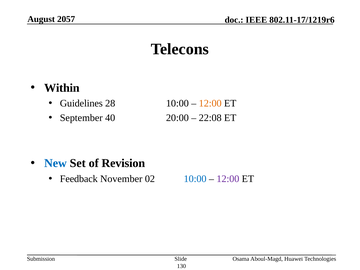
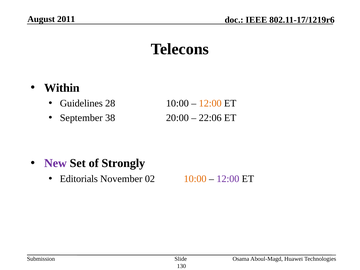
2057: 2057 -> 2011 (66, 19)
40: 40 -> 38 (110, 118)
22:08: 22:08 -> 22:06 (210, 118)
New colour: blue -> purple (55, 163)
Revision: Revision -> Strongly (123, 163)
Feedback: Feedback -> Editorials (79, 179)
10:00 colour: blue -> orange (195, 179)
